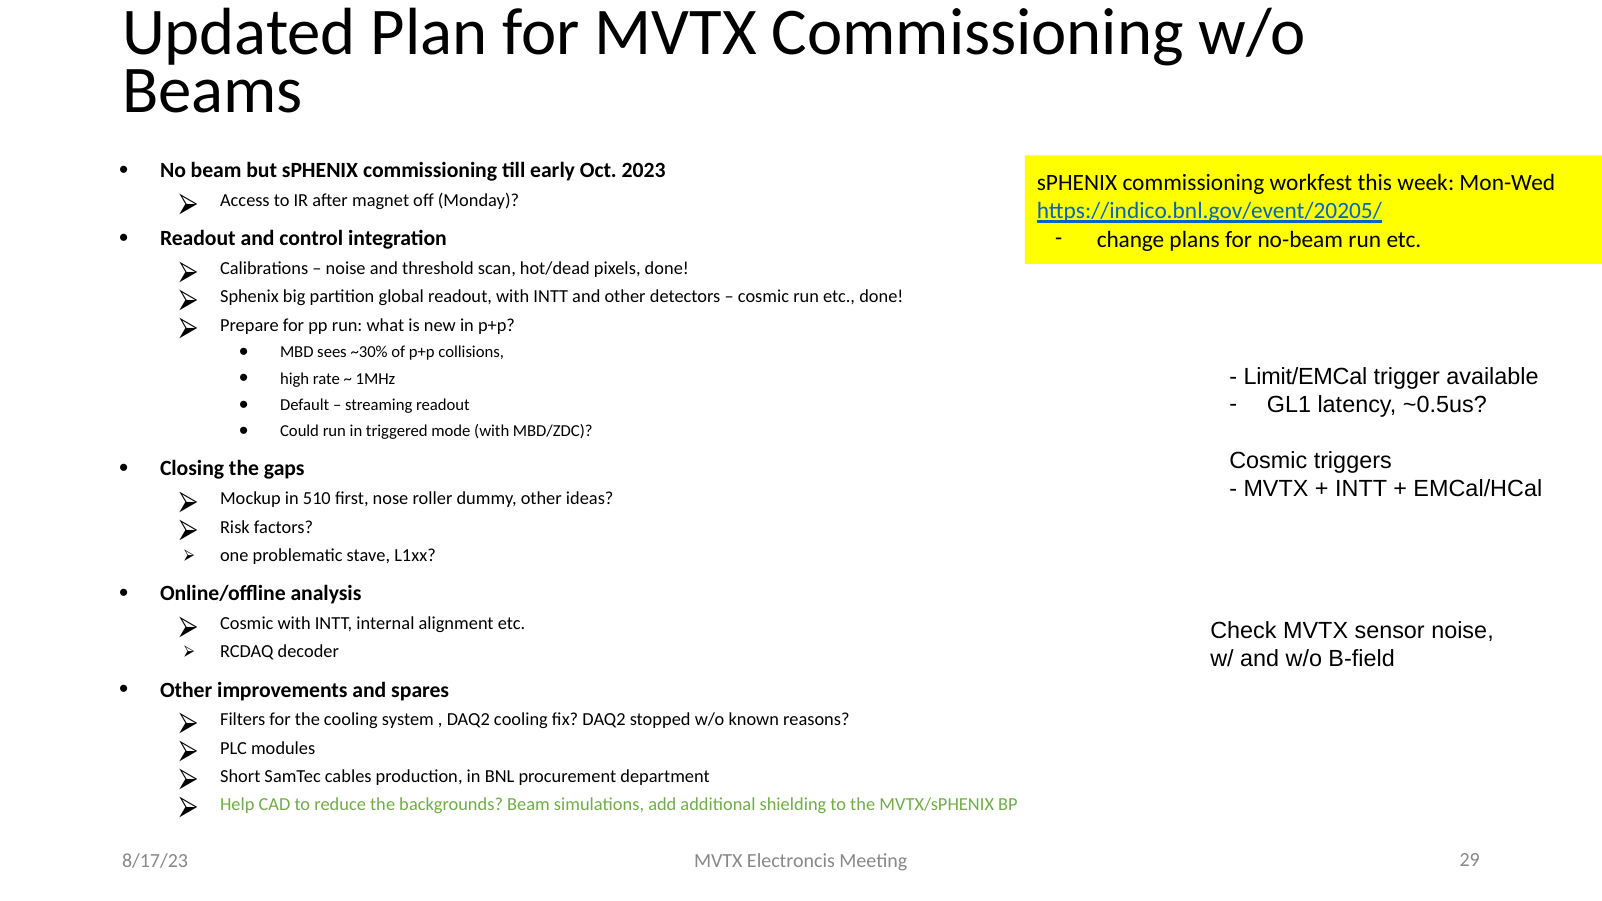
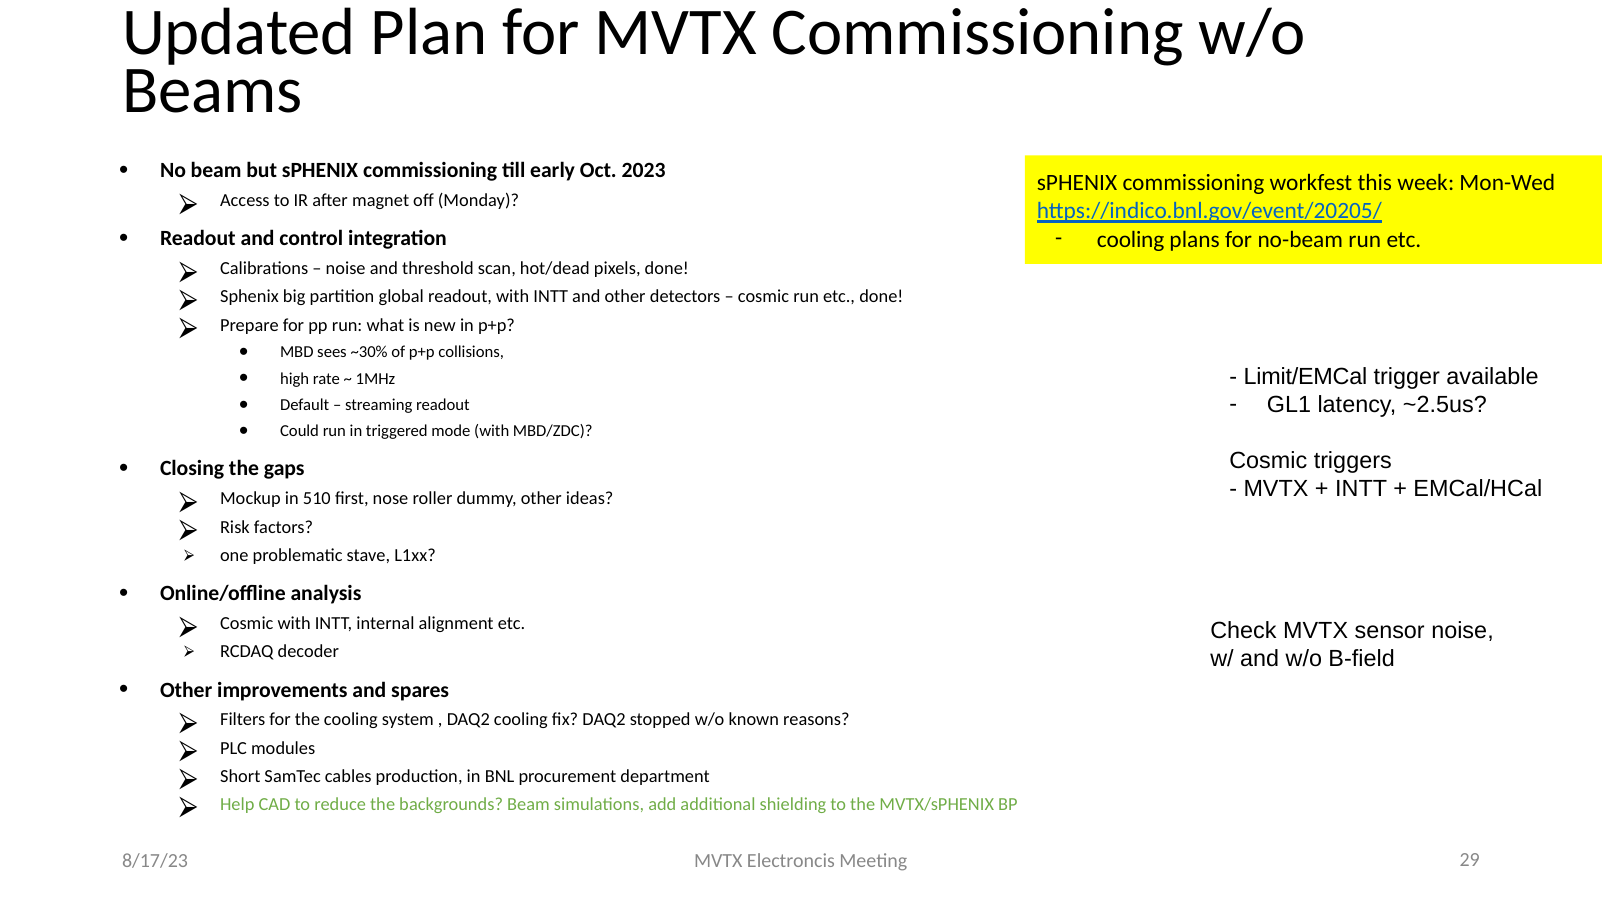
change: change -> cooling (1131, 240)
~0.5us: ~0.5us -> ~2.5us (1445, 405)
